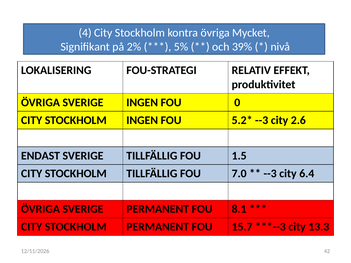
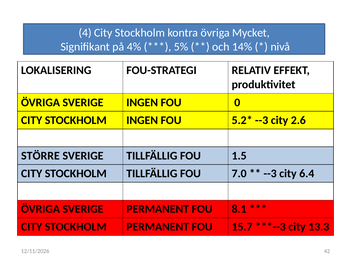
2%: 2% -> 4% (134, 47)
39%: 39% -> 14% (242, 47)
ENDAST: ENDAST -> STÖRRE (40, 156)
